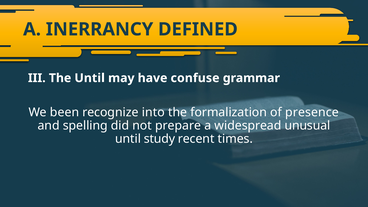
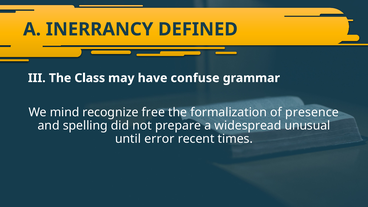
The Until: Until -> Class (90, 78)
been: been -> mind (65, 112)
into: into -> free (153, 112)
study: study -> error (159, 139)
